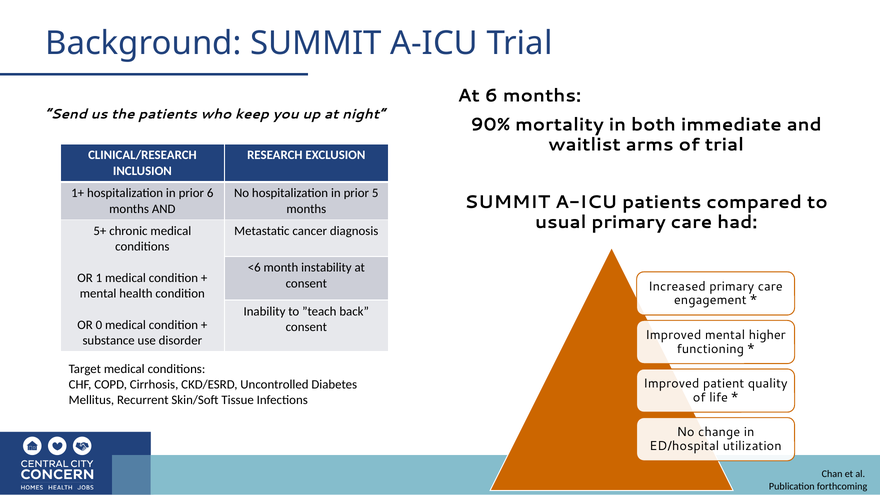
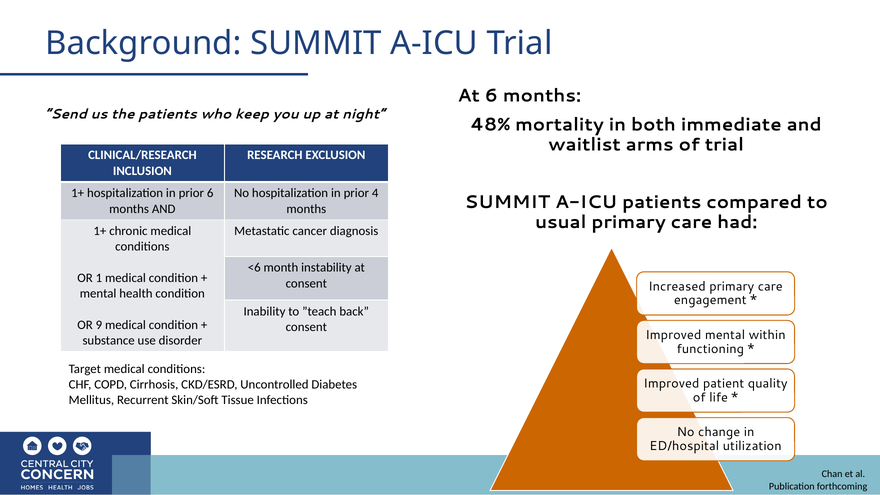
90%: 90% -> 48% (490, 125)
5: 5 -> 4 (375, 193)
5+: 5+ -> 1+ (100, 231)
0: 0 -> 9 (99, 325)
higher: higher -> within (767, 335)
